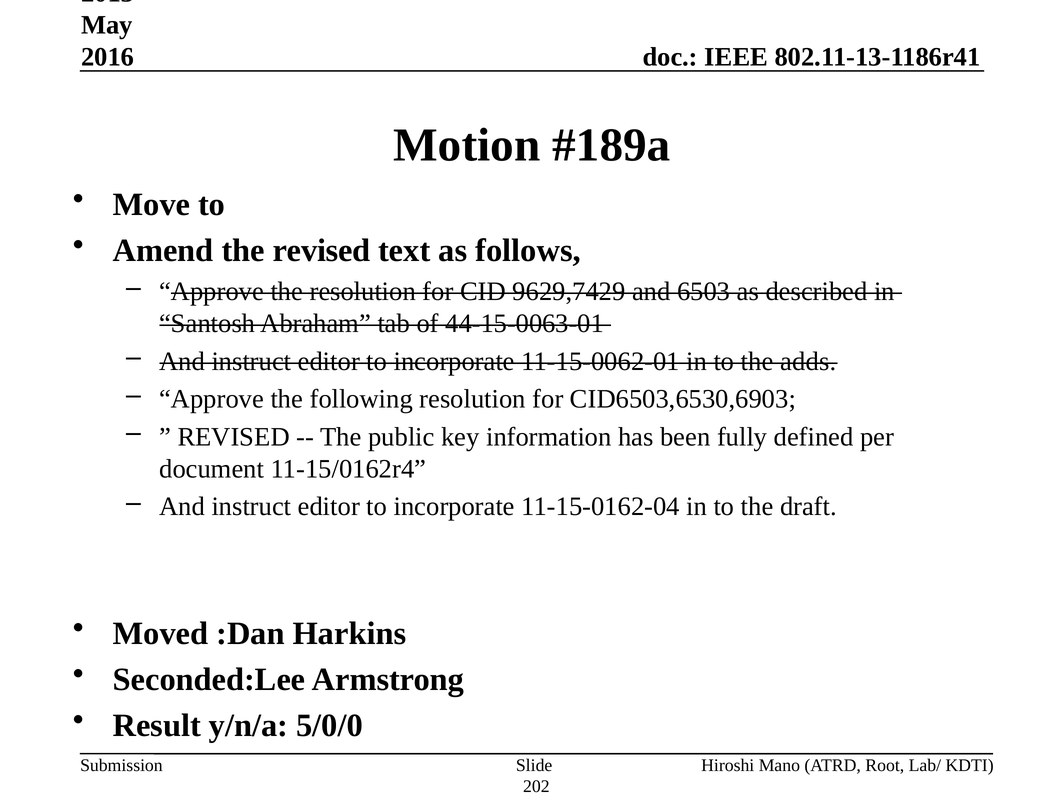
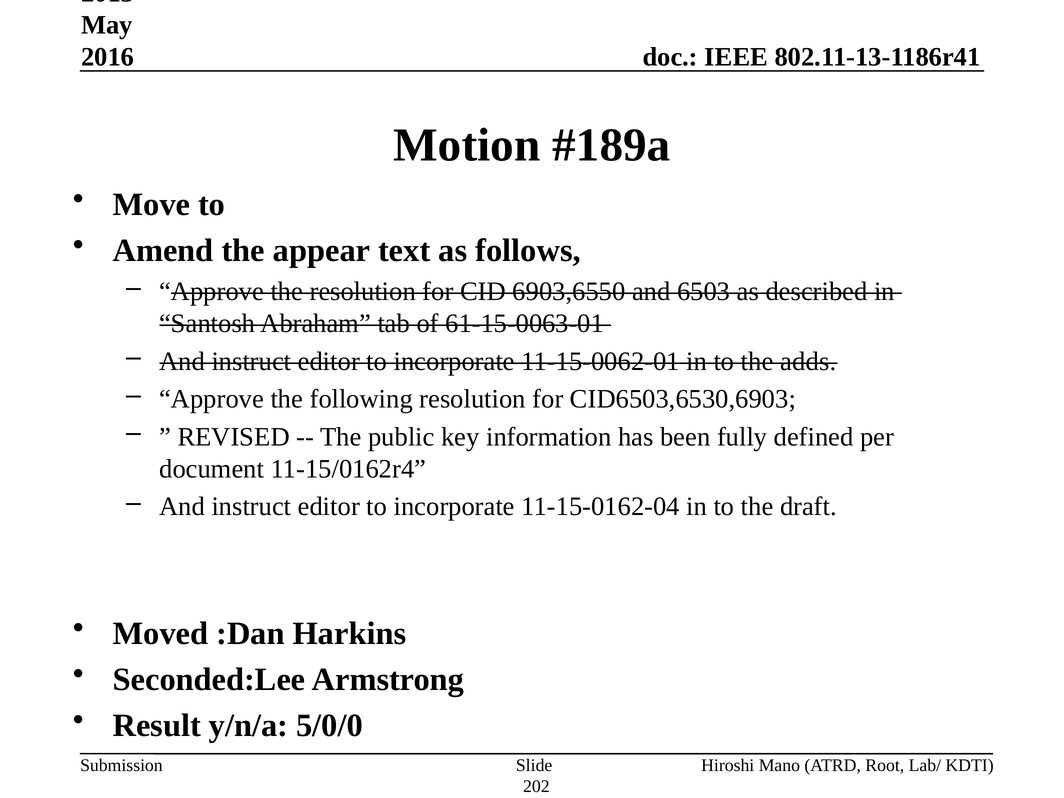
the revised: revised -> appear (322, 251)
9629,7429: 9629,7429 -> 6903,6550 (569, 291)
44-15-0063-01: 44-15-0063-01 -> 61-15-0063-01 (525, 323)
